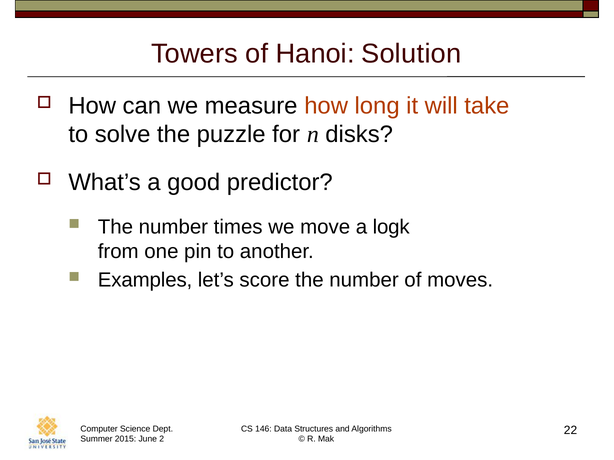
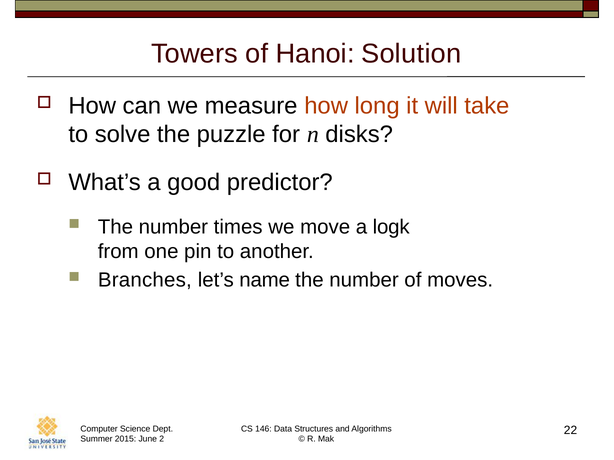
Examples: Examples -> Branches (145, 281)
score: score -> name (265, 281)
